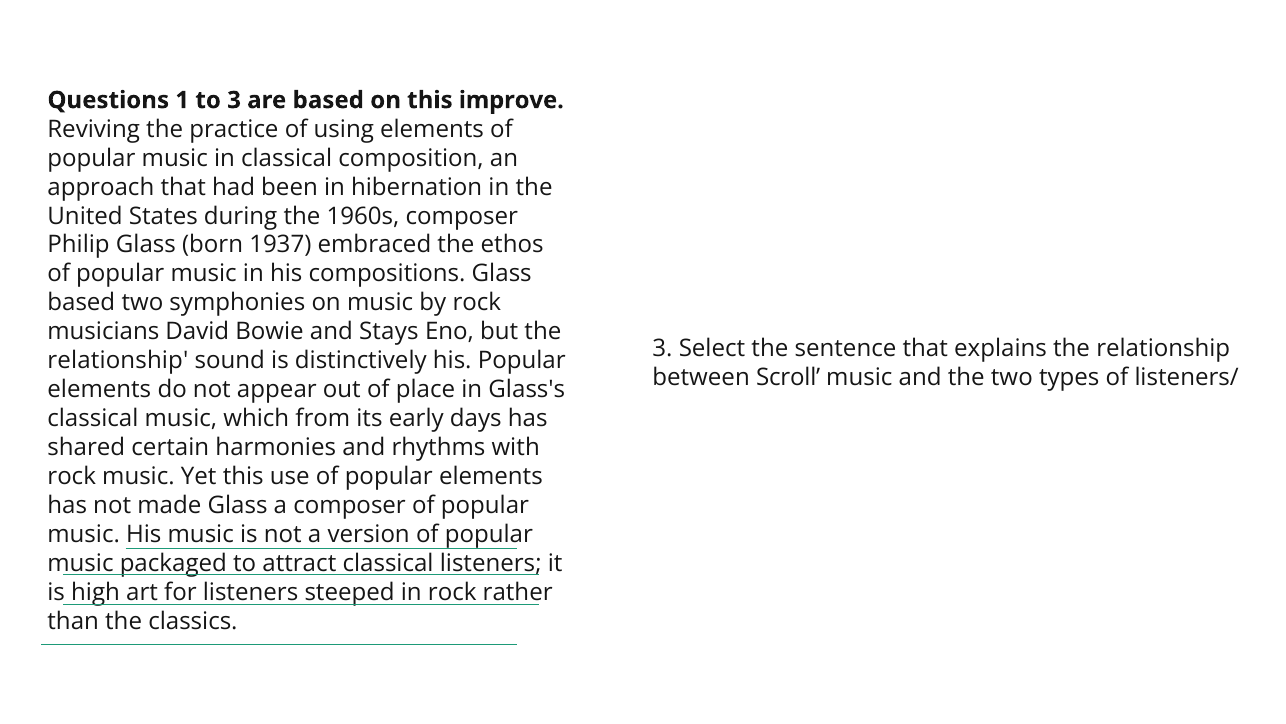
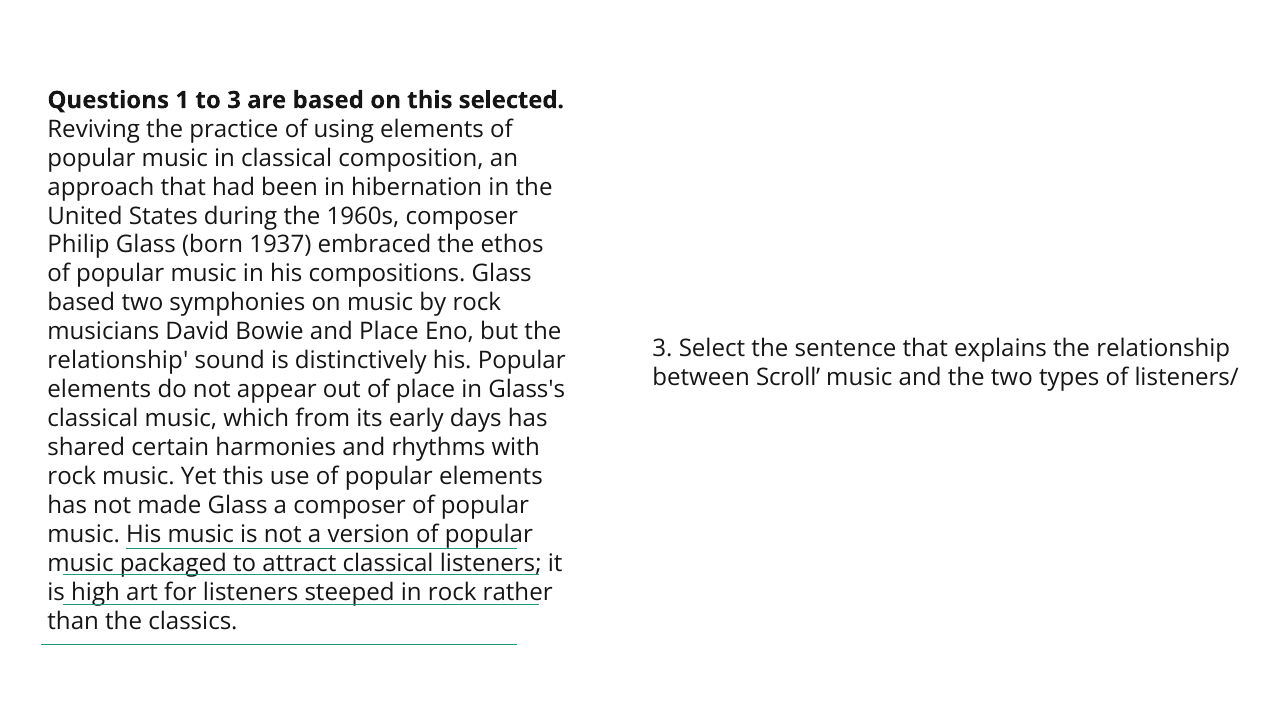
improve: improve -> selected (511, 100)
and Stays: Stays -> Place (389, 332)
